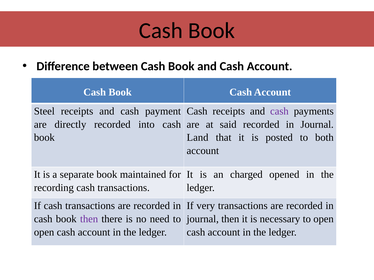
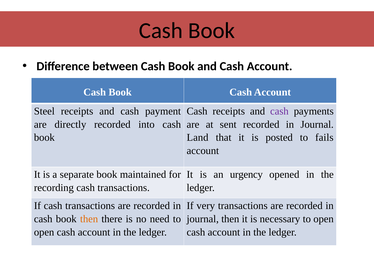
said: said -> sent (228, 125)
both: both -> fails (324, 138)
charged: charged -> urgency (246, 175)
then colour: purple -> orange (89, 219)
